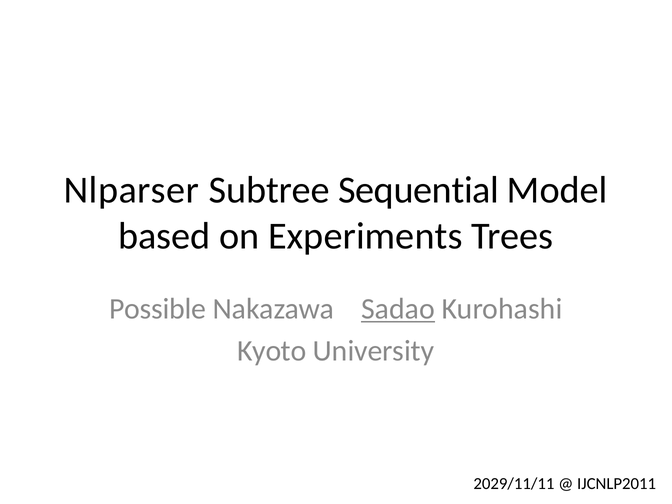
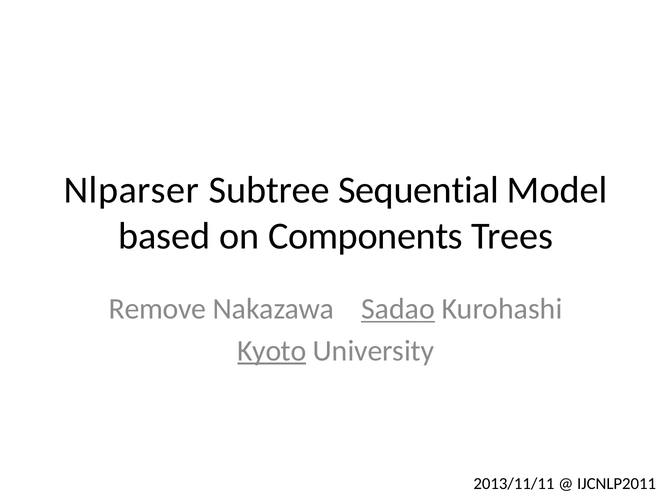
Experiments: Experiments -> Components (365, 236)
Possible: Possible -> Remove (158, 309)
Kyoto underline: none -> present (272, 351)
2029/11/11: 2029/11/11 -> 2013/11/11 (514, 484)
